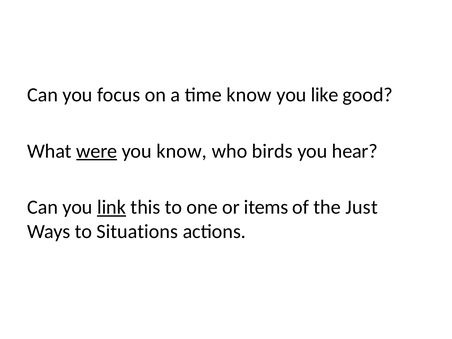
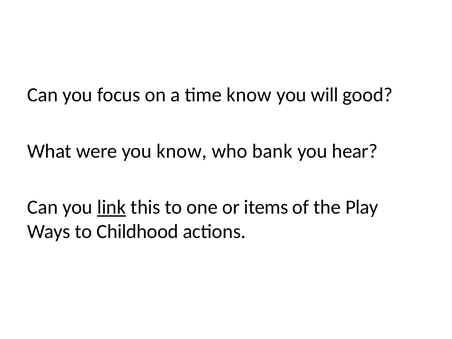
like: like -> will (325, 95)
were underline: present -> none (97, 151)
birds: birds -> bank (272, 151)
Just: Just -> Play (362, 207)
Situations: Situations -> Childhood (137, 231)
